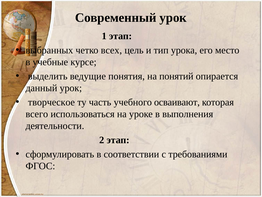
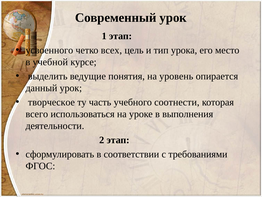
выбранных: выбранных -> усвоенного (49, 50)
учебные: учебные -> учебной (50, 62)
понятий: понятий -> уровень (176, 76)
осваивают: осваивают -> соотнести (177, 102)
